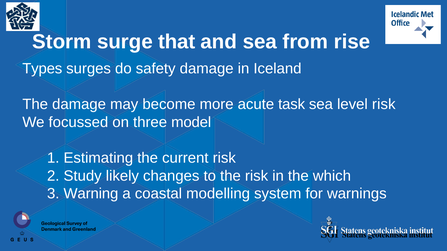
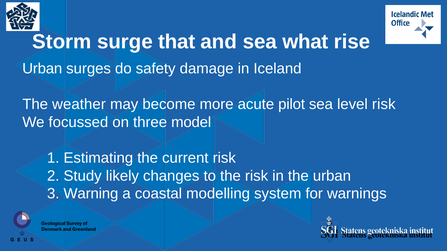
from: from -> what (305, 42)
Types: Types -> Urban (42, 69)
The damage: damage -> weather (79, 105)
task: task -> pilot (292, 105)
the which: which -> urban (332, 176)
